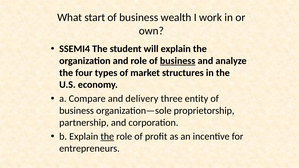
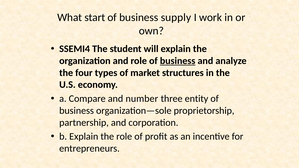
wealth: wealth -> supply (176, 17)
delivery: delivery -> number (142, 99)
the underline: present -> none (107, 137)
